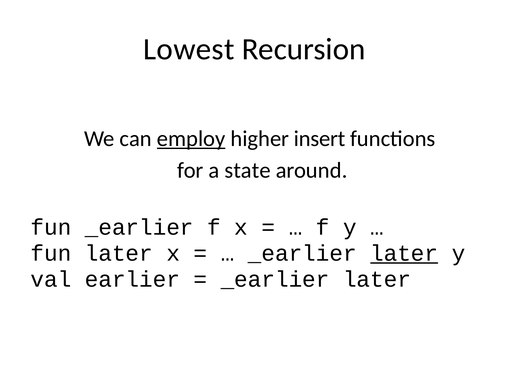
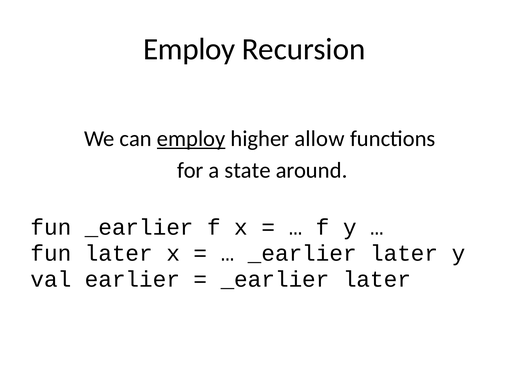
Lowest: Lowest -> Employ (189, 49)
insert: insert -> allow (319, 138)
later underline: present -> none (404, 253)
